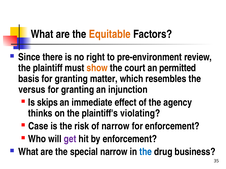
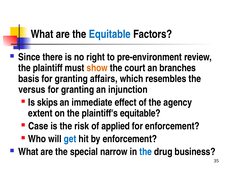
Equitable colour: orange -> blue (110, 34)
permitted: permitted -> branches (178, 68)
matter: matter -> affairs (104, 79)
thinks: thinks -> extent (40, 114)
plaintiff's violating: violating -> equitable (140, 114)
of narrow: narrow -> applied (116, 127)
get colour: purple -> blue (70, 139)
